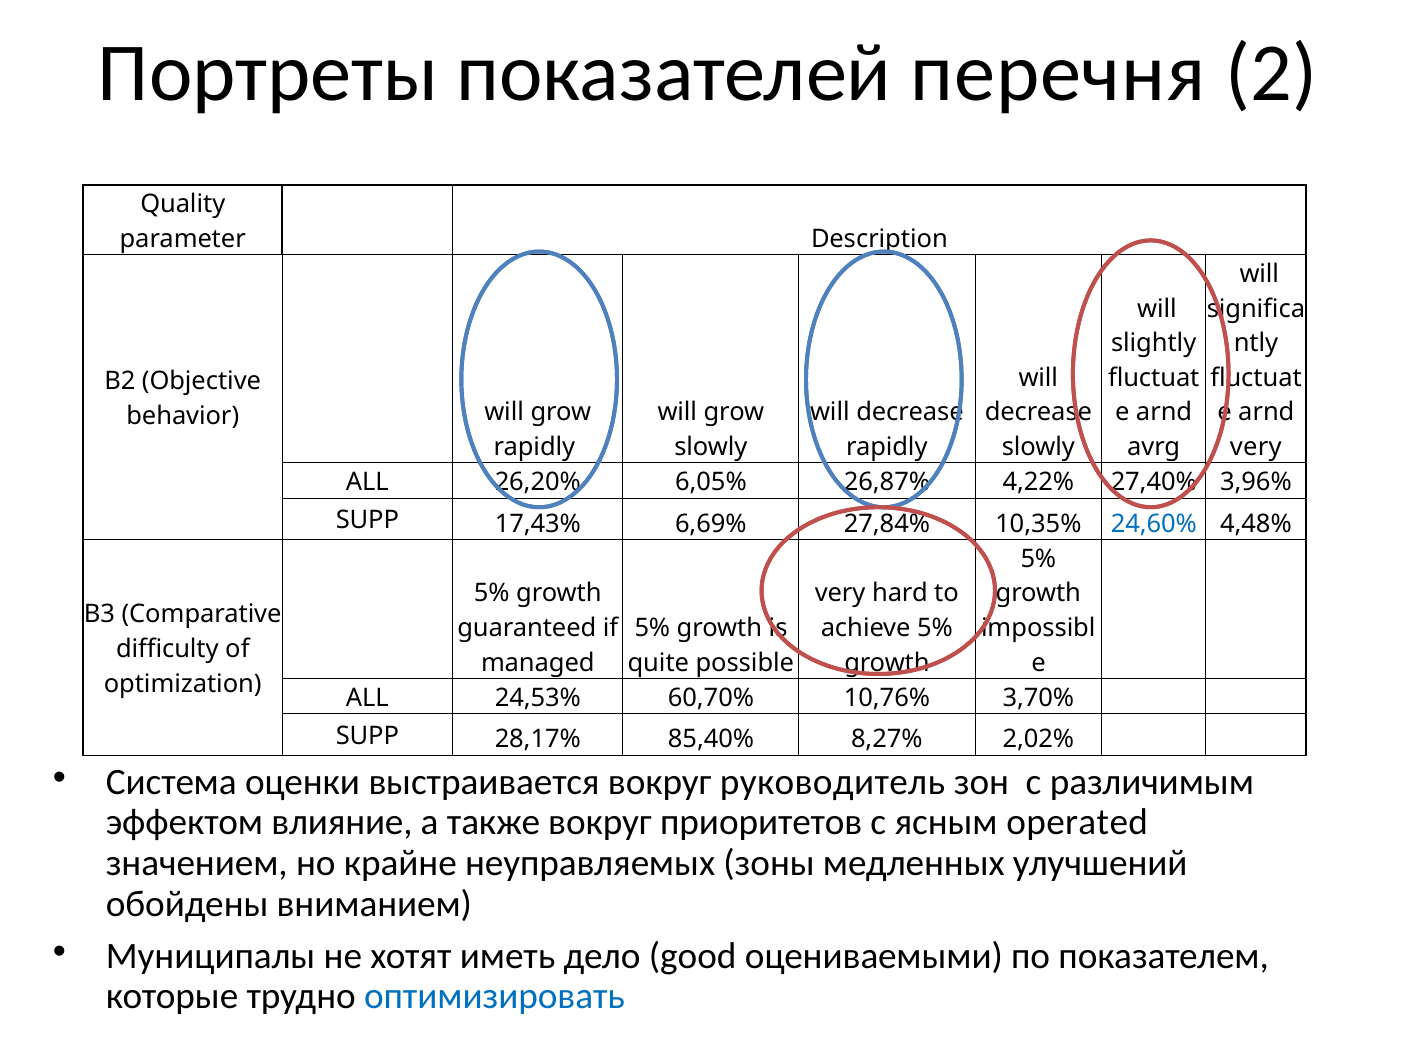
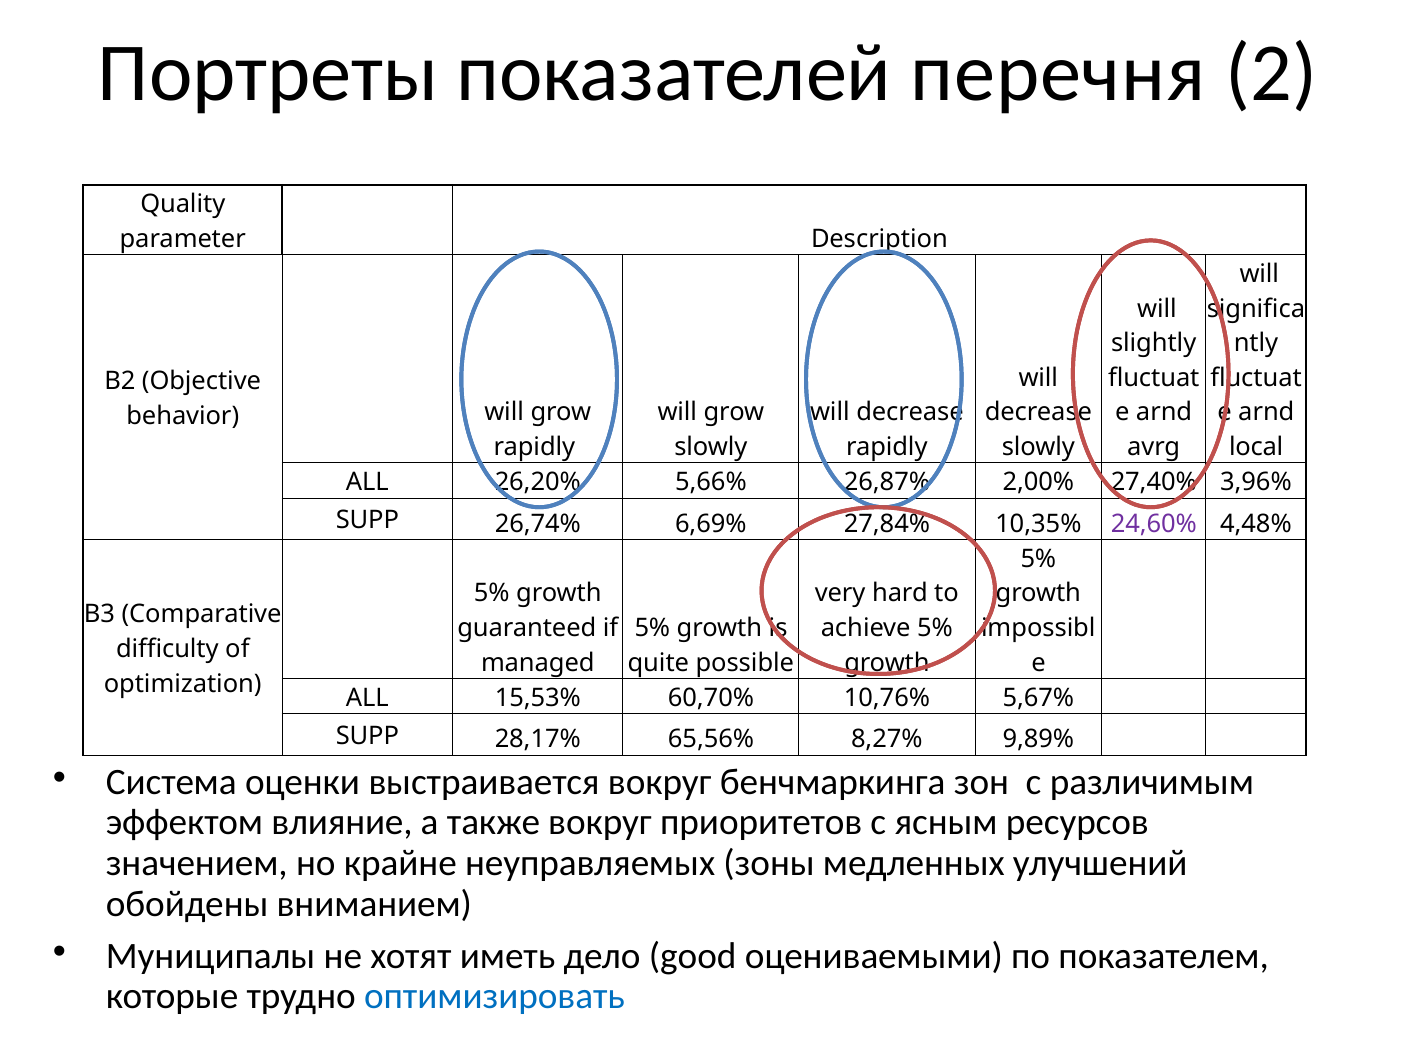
very: very -> local (1256, 447)
6,05%: 6,05% -> 5,66% (711, 482)
4,22%: 4,22% -> 2,00% (1038, 482)
17,43%: 17,43% -> 26,74% (538, 524)
24,60% colour: blue -> purple (1154, 524)
24,53%: 24,53% -> 15,53% (538, 698)
3,70%: 3,70% -> 5,67% (1038, 698)
85,40%: 85,40% -> 65,56% (711, 739)
2,02%: 2,02% -> 9,89% (1038, 739)
руководитель: руководитель -> бенчмаркинга (833, 782)
operated: operated -> ресурсов (1077, 823)
